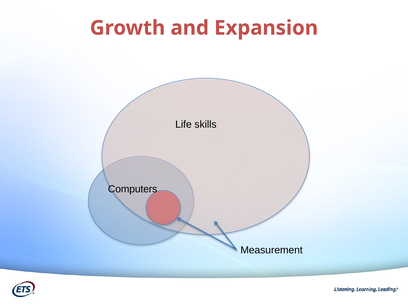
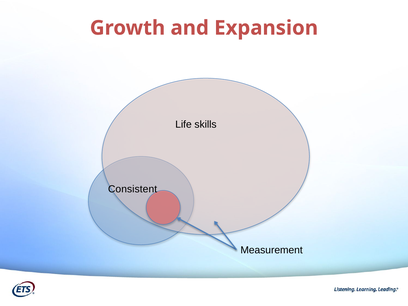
Computers: Computers -> Consistent (133, 189)
